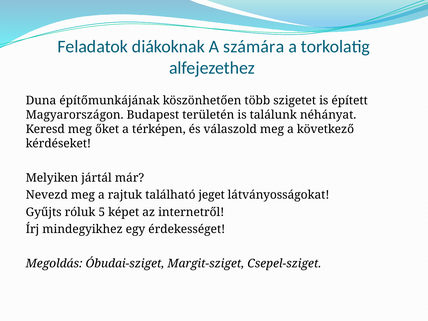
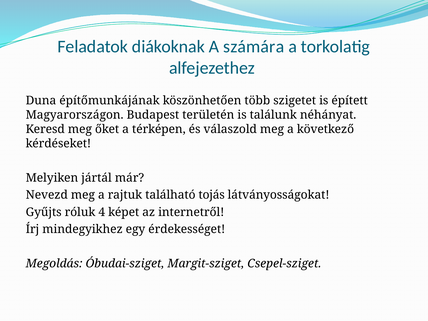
jeget: jeget -> tojás (212, 195)
5: 5 -> 4 (102, 212)
